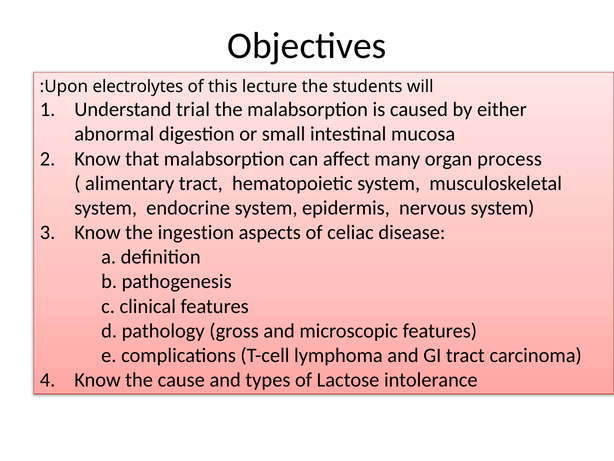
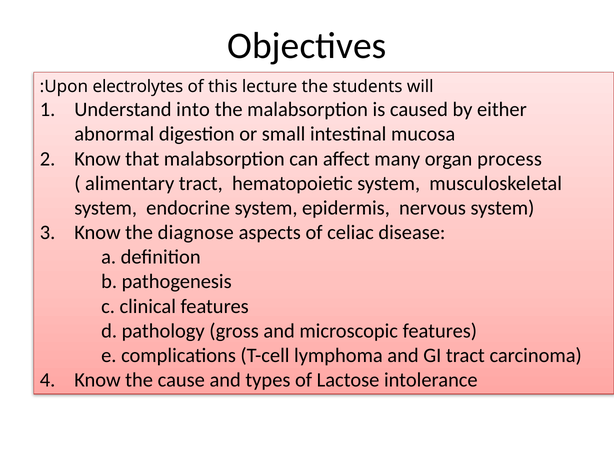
trial: trial -> into (193, 109)
ingestion: ingestion -> diagnose (196, 232)
